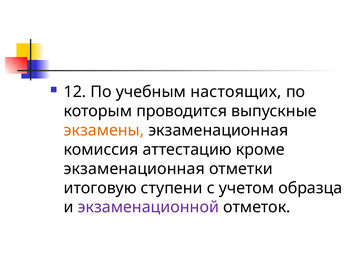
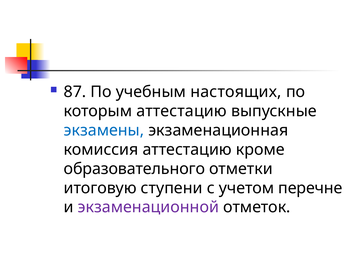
12: 12 -> 87 (75, 92)
которым проводится: проводится -> аттестацию (182, 111)
экзамены colour: orange -> blue (104, 130)
экзаменационная: экзаменационная -> образовательного (134, 169)
образца: образца -> перечне (310, 188)
